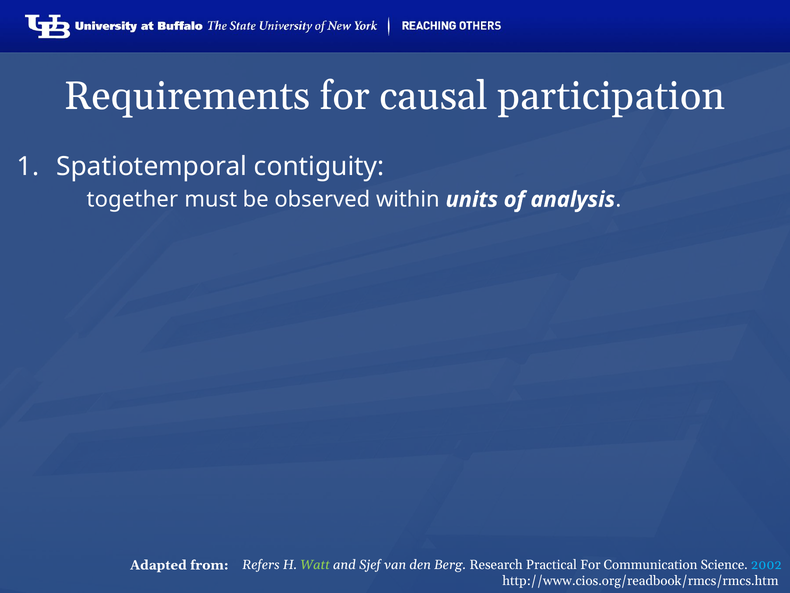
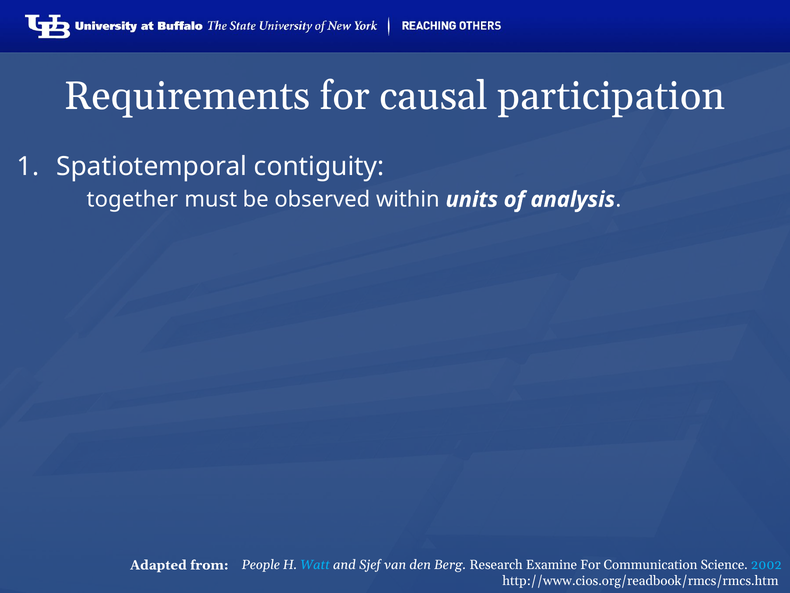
Refers: Refers -> People (261, 565)
Watt colour: light green -> light blue (315, 565)
Practical: Practical -> Examine (552, 565)
